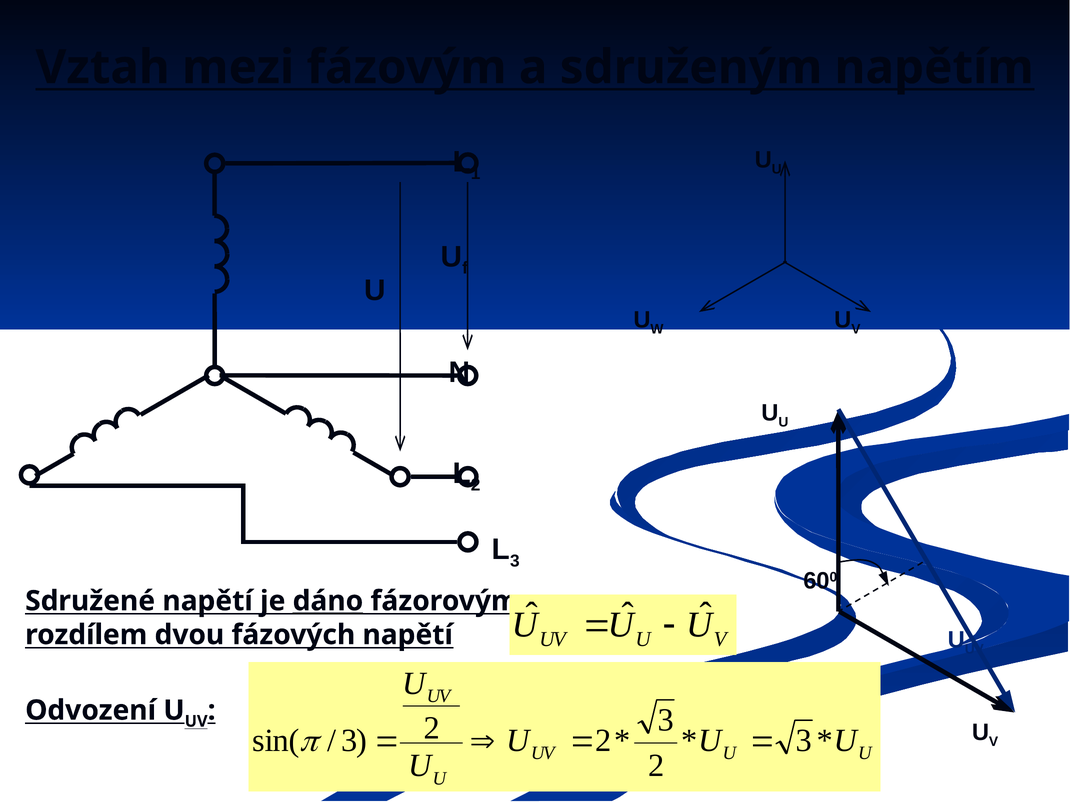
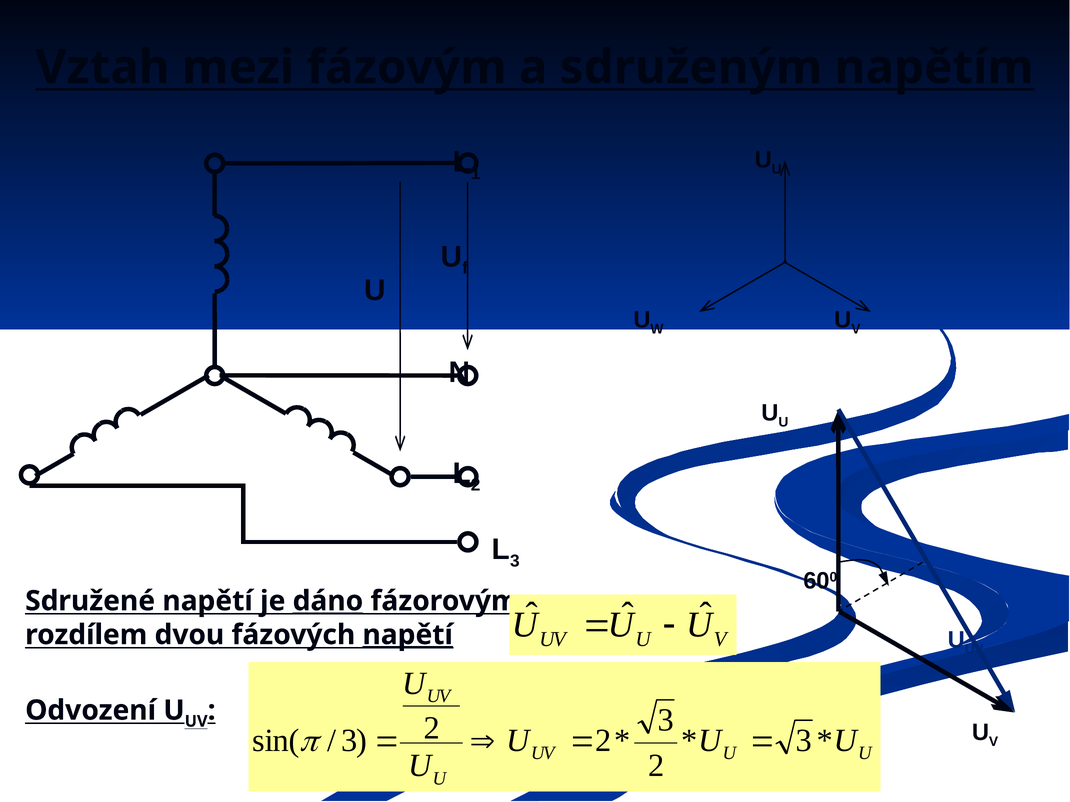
napětí underline: none -> present (408, 635)
